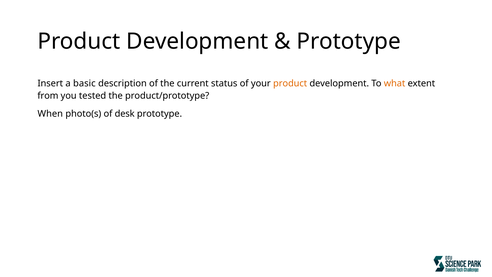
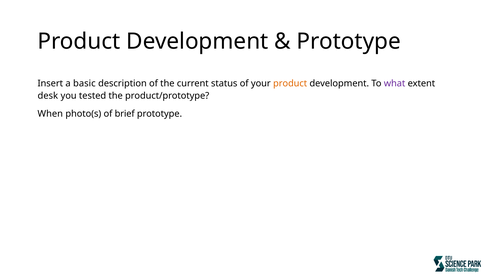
what colour: orange -> purple (395, 83)
from: from -> desk (48, 96)
desk: desk -> brief (125, 114)
